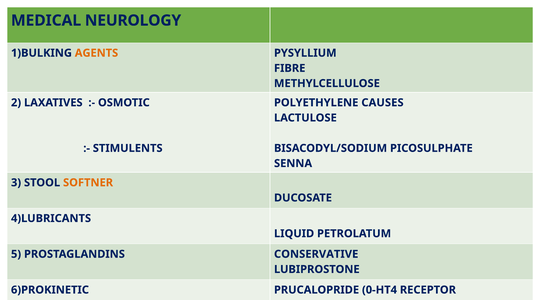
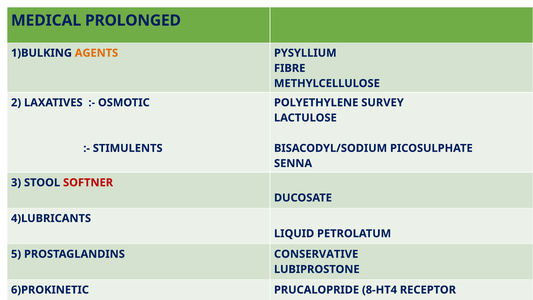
NEUROLOGY: NEUROLOGY -> PROLONGED (133, 20)
CAUSES: CAUSES -> SURVEY (383, 103)
SOFTNER colour: orange -> red (88, 182)
0-HT4: 0-HT4 -> 8-HT4 (379, 290)
